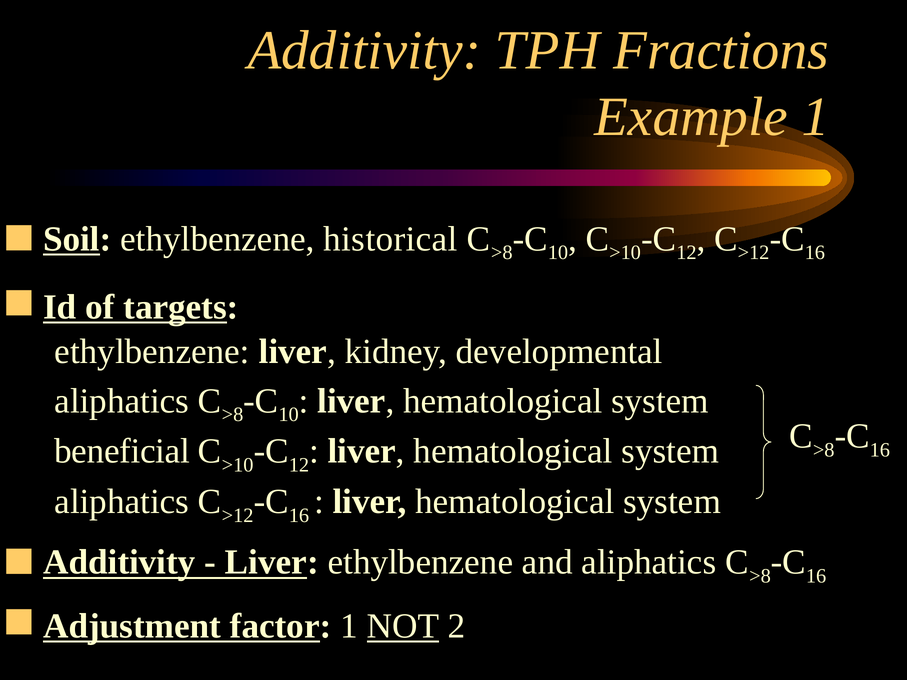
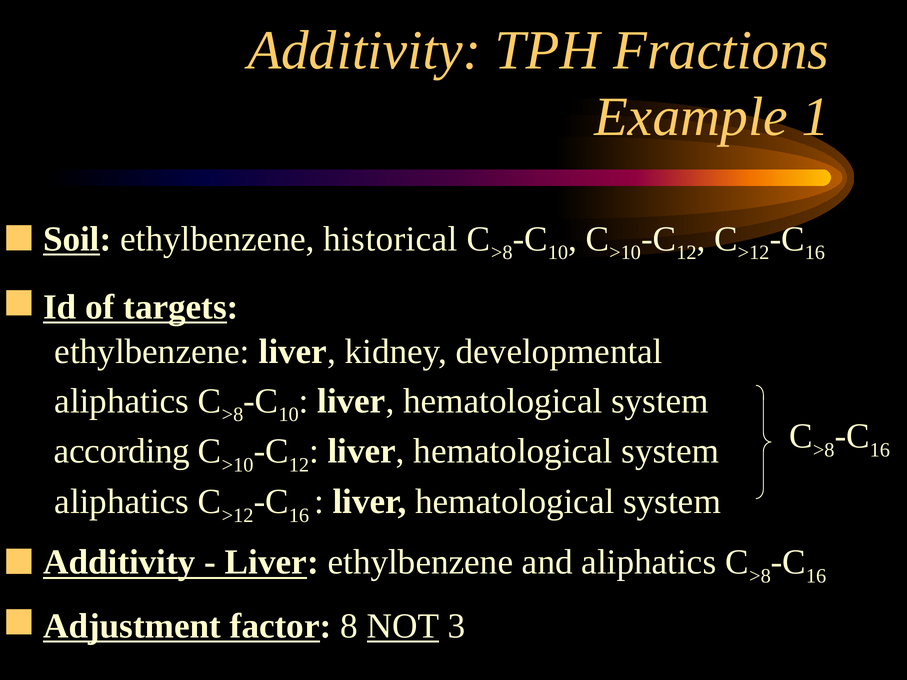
beneficial: beneficial -> according (122, 451)
factor 1: 1 -> 8 (349, 626)
2: 2 -> 3 (457, 626)
